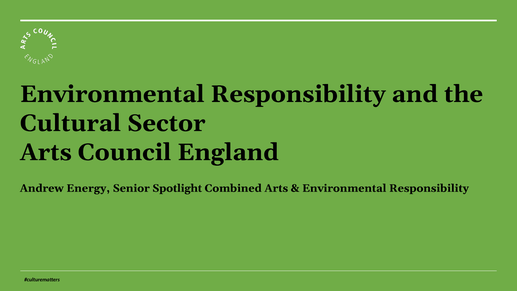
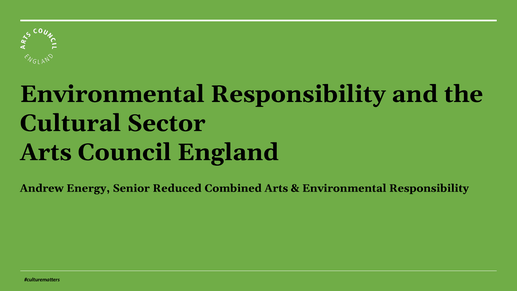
Spotlight: Spotlight -> Reduced (177, 188)
